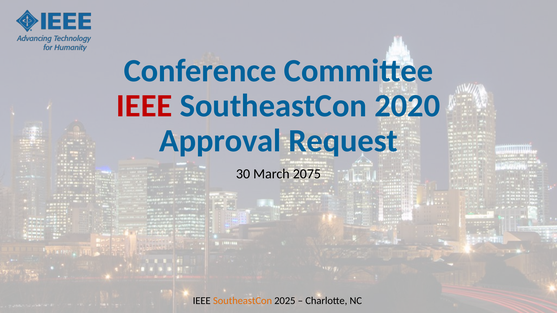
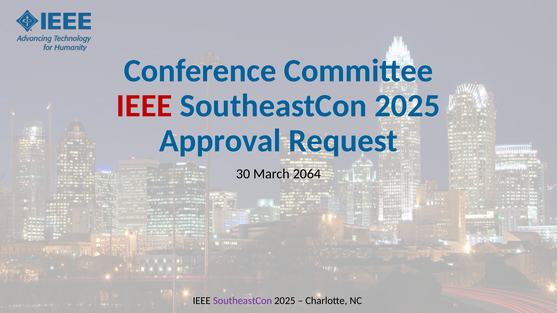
2020: 2020 -> 2025 (407, 106)
2075: 2075 -> 2064 (307, 174)
SoutheastCon colour: orange -> purple (243, 301)
